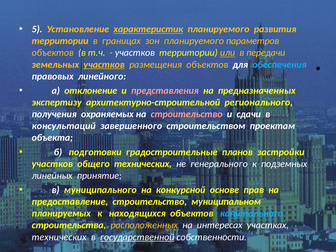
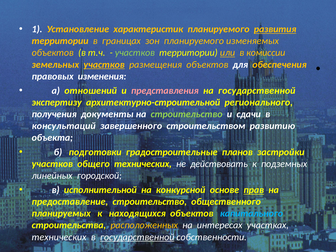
5: 5 -> 1 (37, 29)
характеристик underline: present -> none (148, 29)
развития underline: none -> present (275, 29)
параметров: параметров -> изменяемых (253, 41)
участков colour: white -> light green (135, 53)
передачи: передачи -> комиссии (266, 53)
обеспечения colour: light blue -> yellow (280, 65)
линейного: линейного -> изменения (102, 76)
отклонение: отклонение -> отношений (91, 91)
на предназначенных: предназначенных -> государственной (257, 91)
охраняемых: охраняемых -> документы (107, 114)
строительство colour: pink -> light green (187, 114)
проектам: проектам -> развитию (272, 126)
генерального: генерального -> действовать (219, 164)
принятие: принятие -> городской (99, 176)
муниципального: муниципального -> исполнительной (100, 190)
прав underline: none -> present (254, 190)
муниципальном: муниципальном -> общественного (226, 202)
